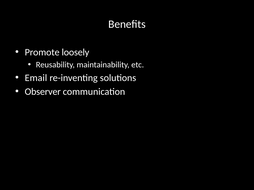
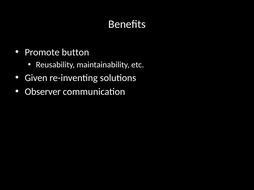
loosely: loosely -> button (75, 52)
Email: Email -> Given (36, 78)
